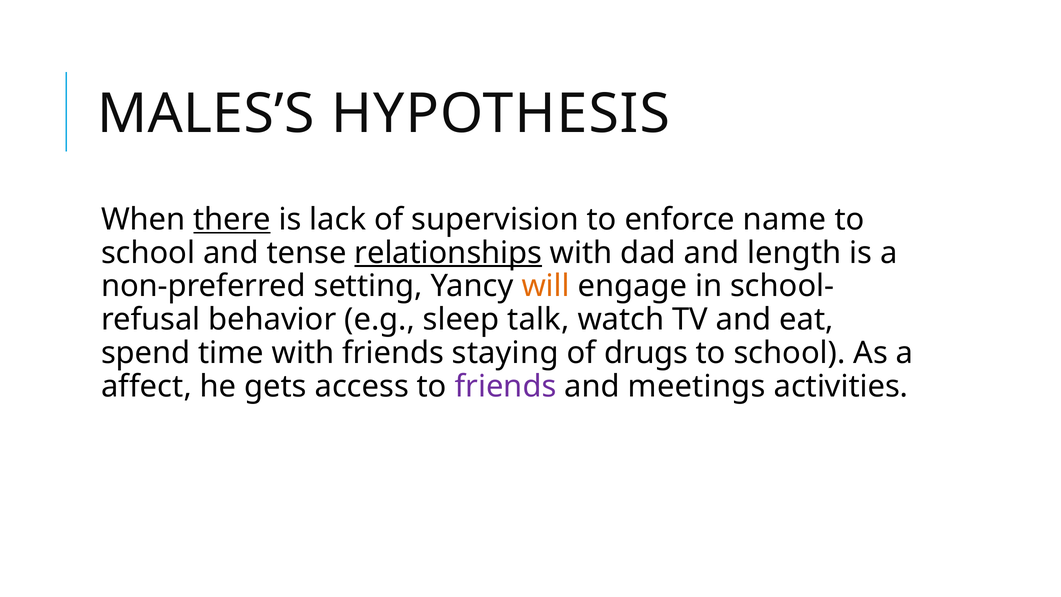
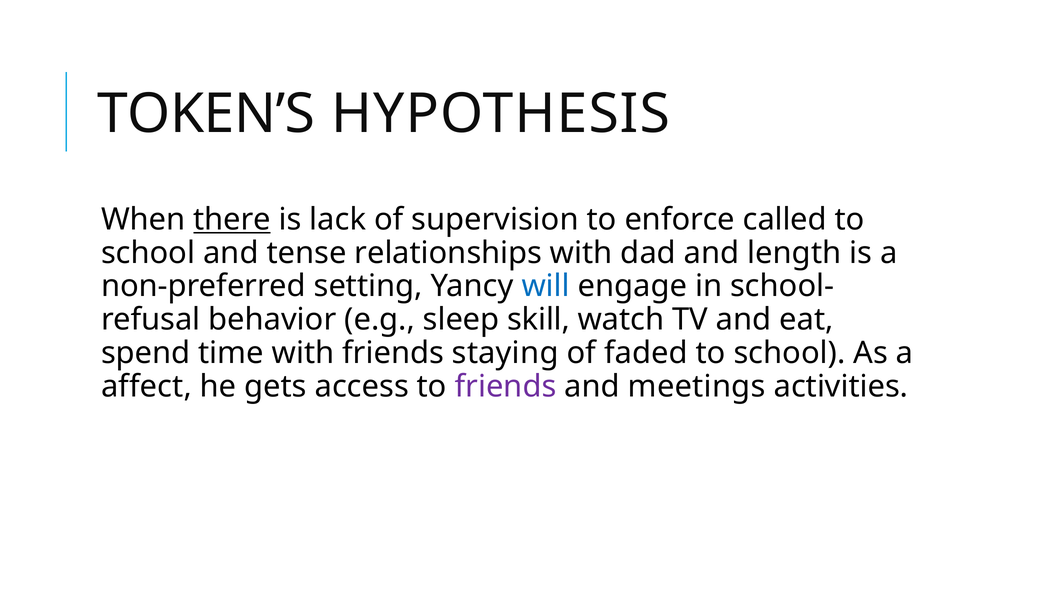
MALES’S: MALES’S -> TOKEN’S (206, 114)
name: name -> called (785, 219)
relationships underline: present -> none (448, 253)
will colour: orange -> blue (546, 286)
talk: talk -> skill (539, 319)
drugs: drugs -> faded (646, 353)
